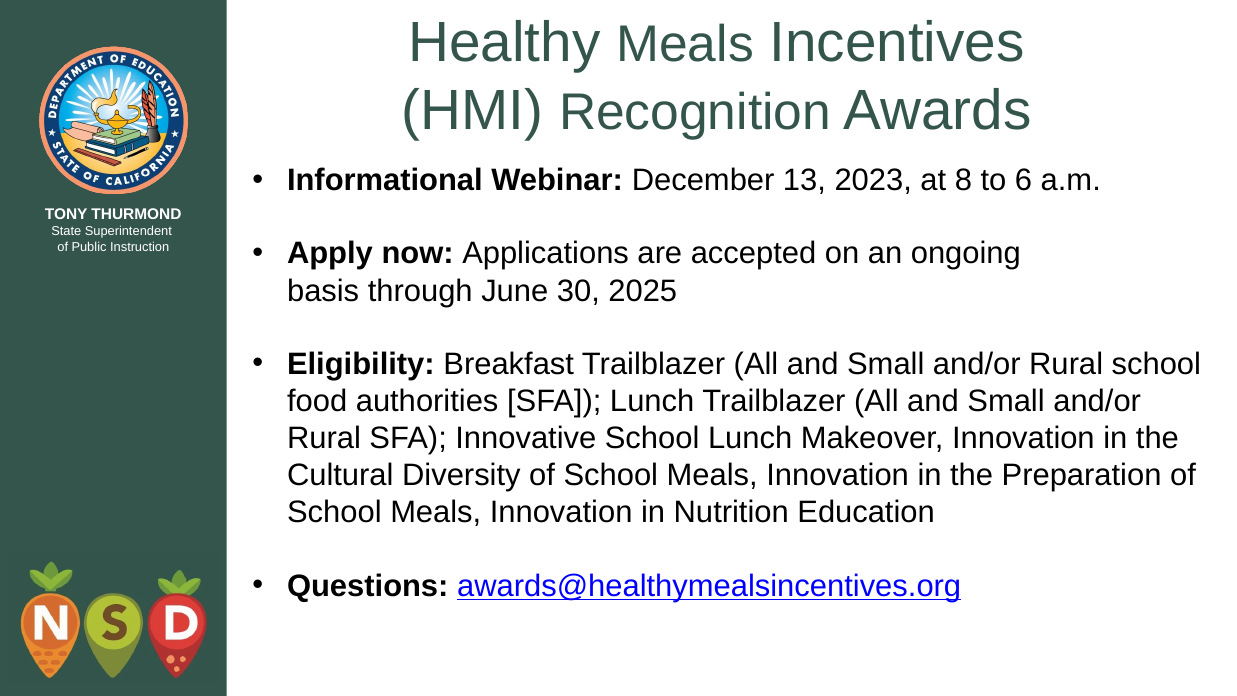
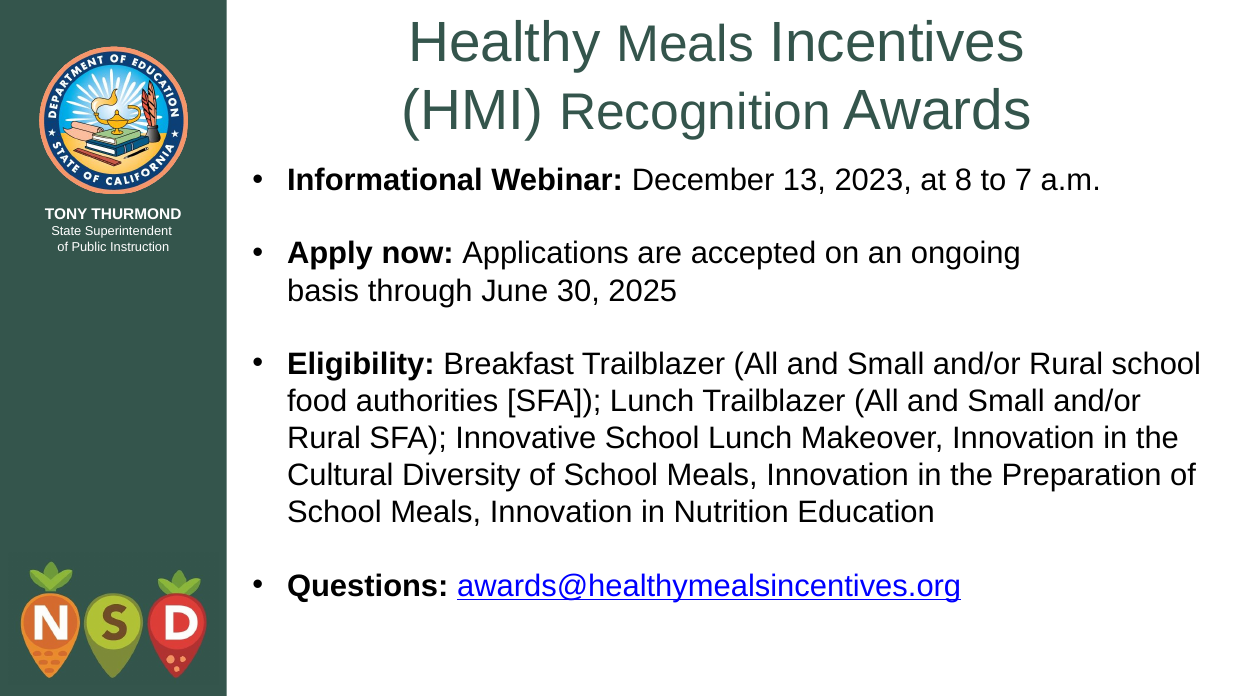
6: 6 -> 7 (1023, 180)
